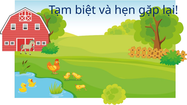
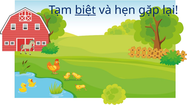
biệt underline: none -> present (85, 10)
